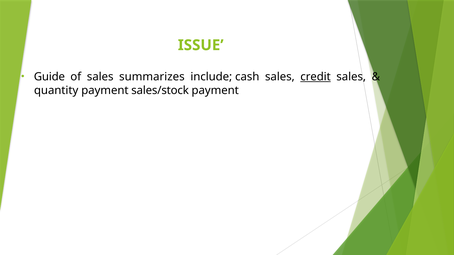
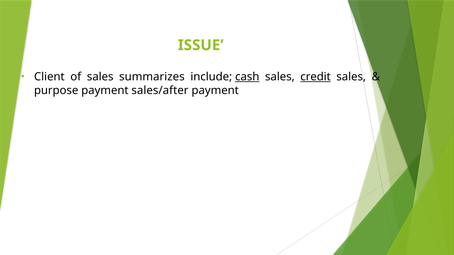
Guide: Guide -> Client (49, 77)
cash underline: none -> present (247, 77)
quantity: quantity -> purpose (56, 90)
sales/stock: sales/stock -> sales/after (160, 90)
